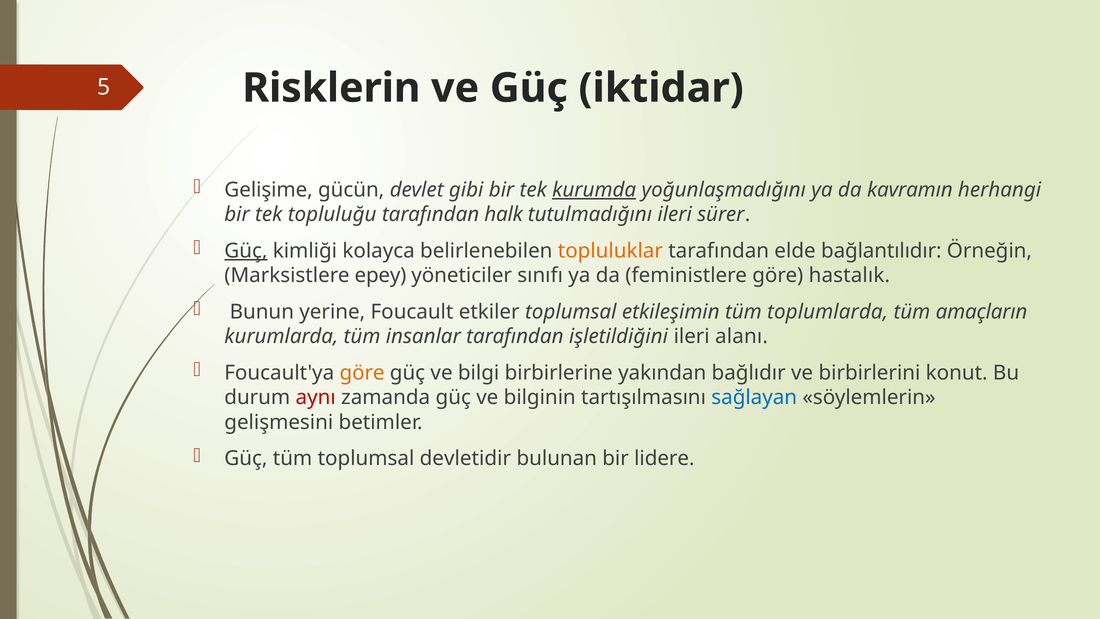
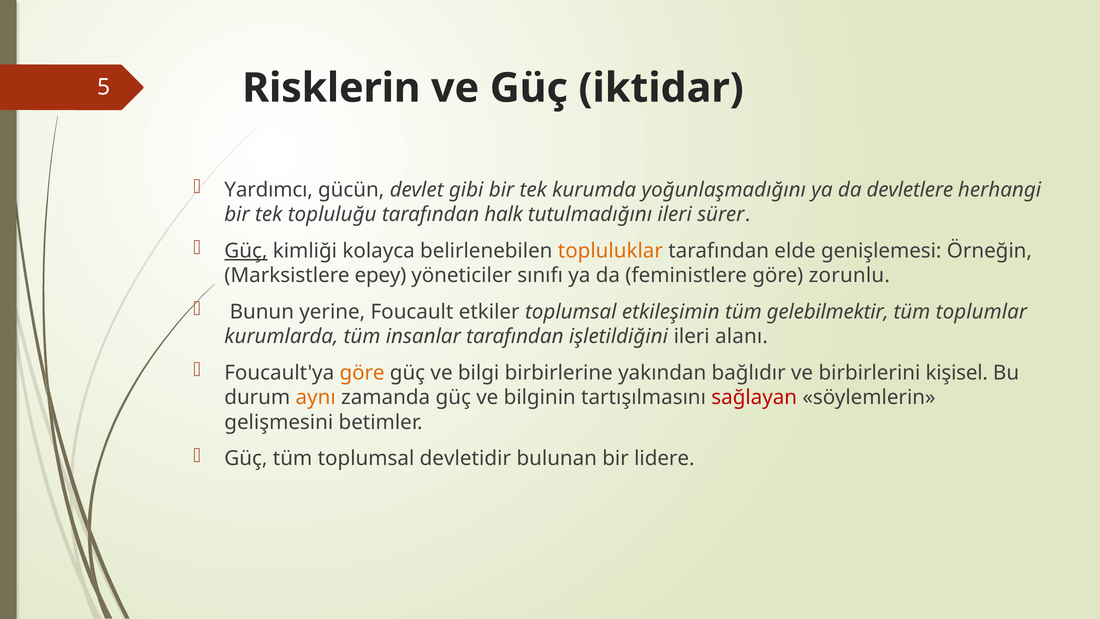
Gelişime: Gelişime -> Yardımcı (269, 190)
kurumda underline: present -> none (594, 190)
kavramın: kavramın -> devletlere (910, 190)
bağlantılıdır: bağlantılıdır -> genişlemesi (881, 251)
hastalık: hastalık -> zorunlu (849, 276)
toplumlarda: toplumlarda -> gelebilmektir (828, 312)
amaçların: amaçların -> toplumlar (981, 312)
konut: konut -> kişisel (957, 373)
aynı colour: red -> orange (316, 397)
sağlayan colour: blue -> red (754, 397)
